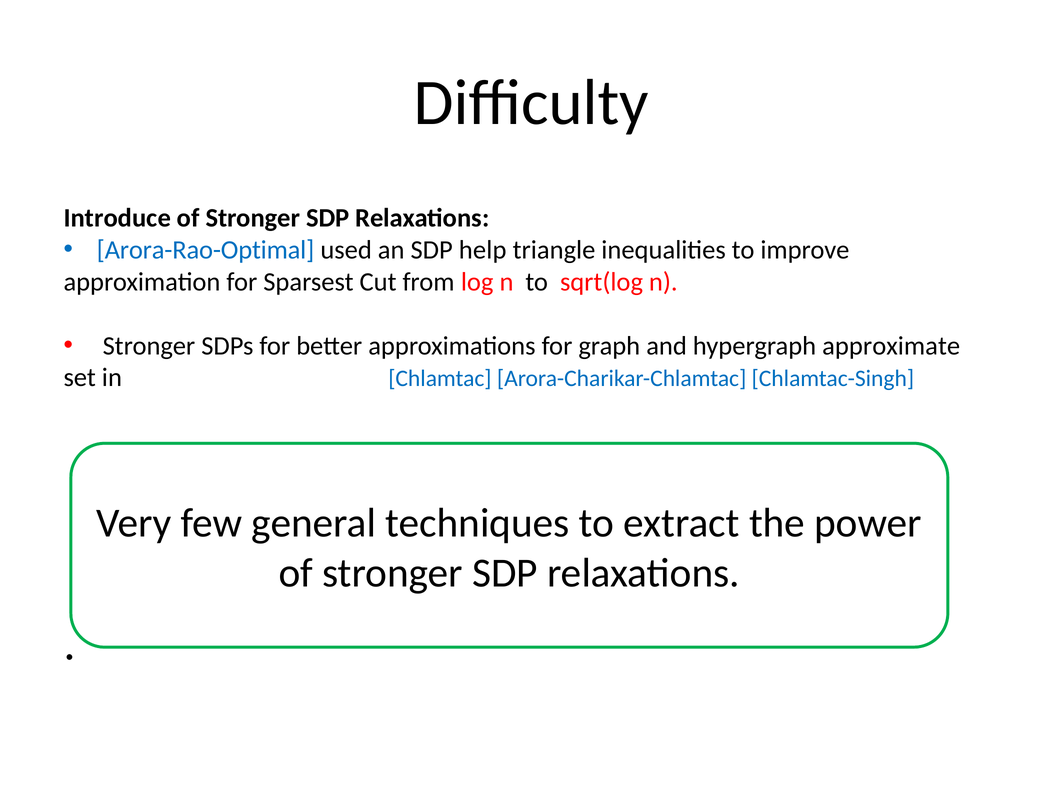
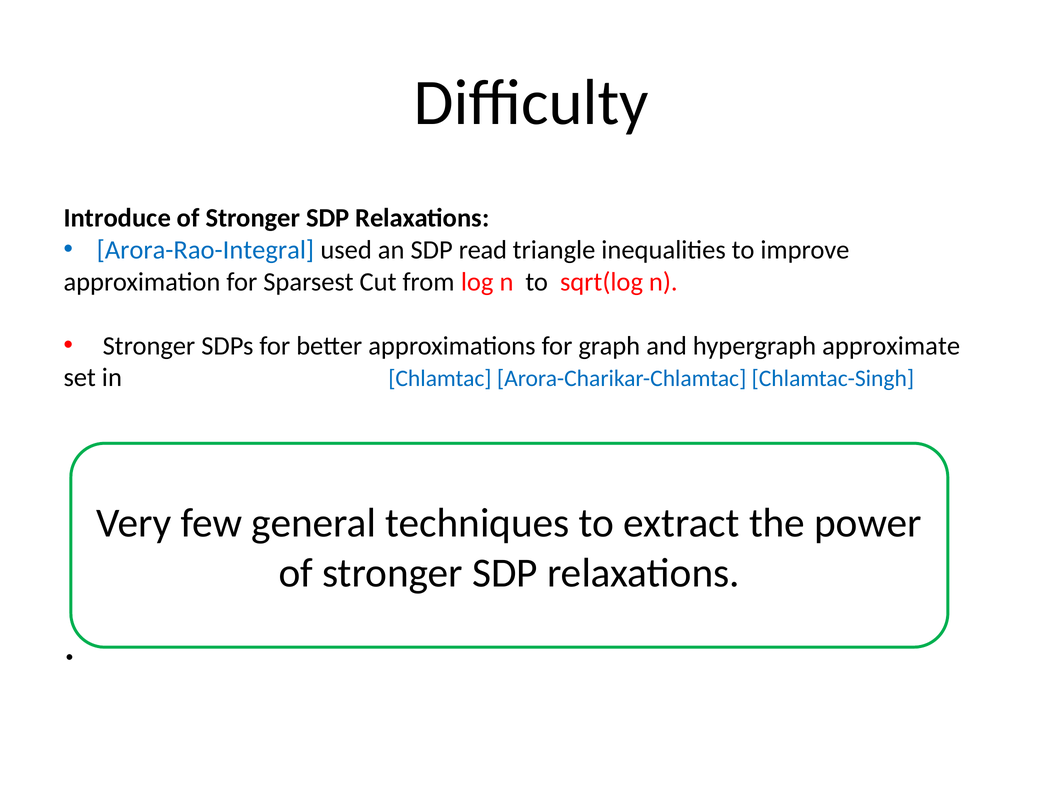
Arora-Rao-Optimal: Arora-Rao-Optimal -> Arora-Rao-Integral (205, 250)
help: help -> read (483, 250)
